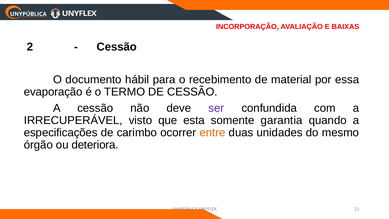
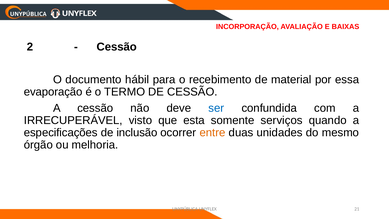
ser colour: purple -> blue (216, 108)
garantia: garantia -> serviços (282, 120)
carimbo: carimbo -> inclusão (137, 132)
deteriora: deteriora -> melhoria (95, 145)
